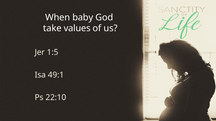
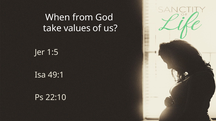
baby: baby -> from (83, 17)
